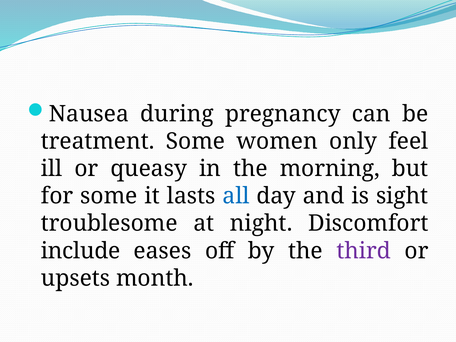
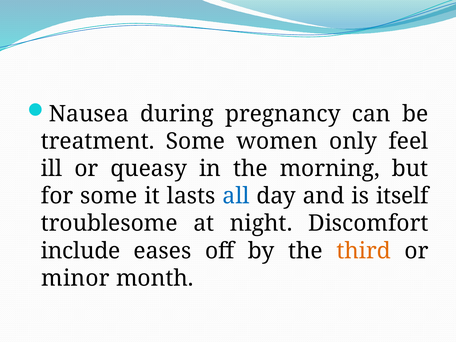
sight: sight -> itself (402, 196)
third colour: purple -> orange (364, 251)
upsets: upsets -> minor (75, 278)
